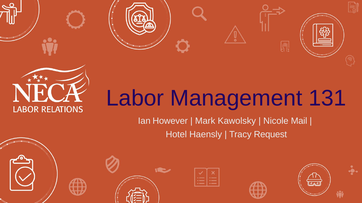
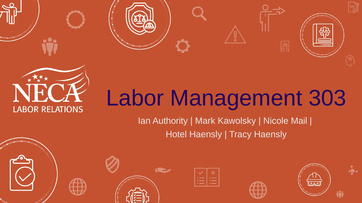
131: 131 -> 303 (327, 99)
However: However -> Authority (170, 121)
Tracy Request: Request -> Haensly (270, 135)
